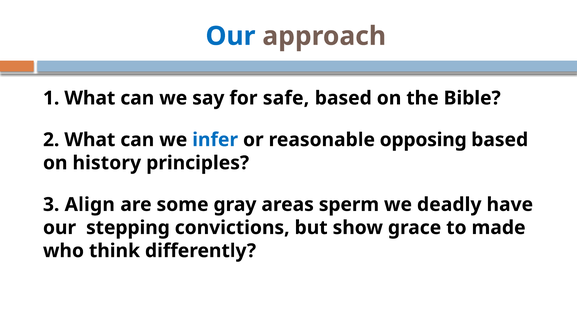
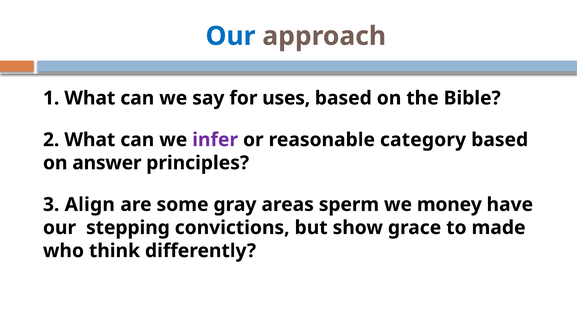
safe: safe -> uses (286, 98)
infer colour: blue -> purple (215, 140)
opposing: opposing -> category (423, 140)
history: history -> answer (107, 163)
deadly: deadly -> money (449, 204)
